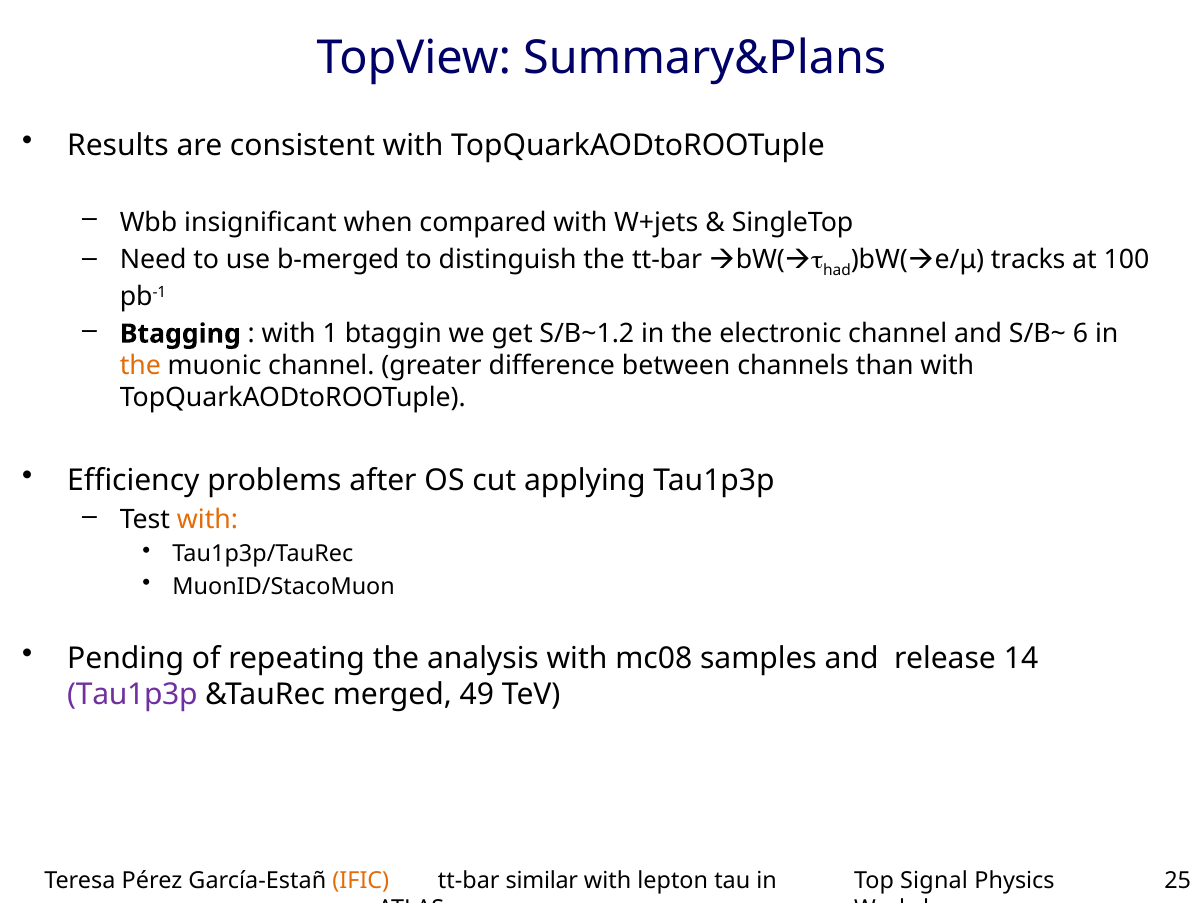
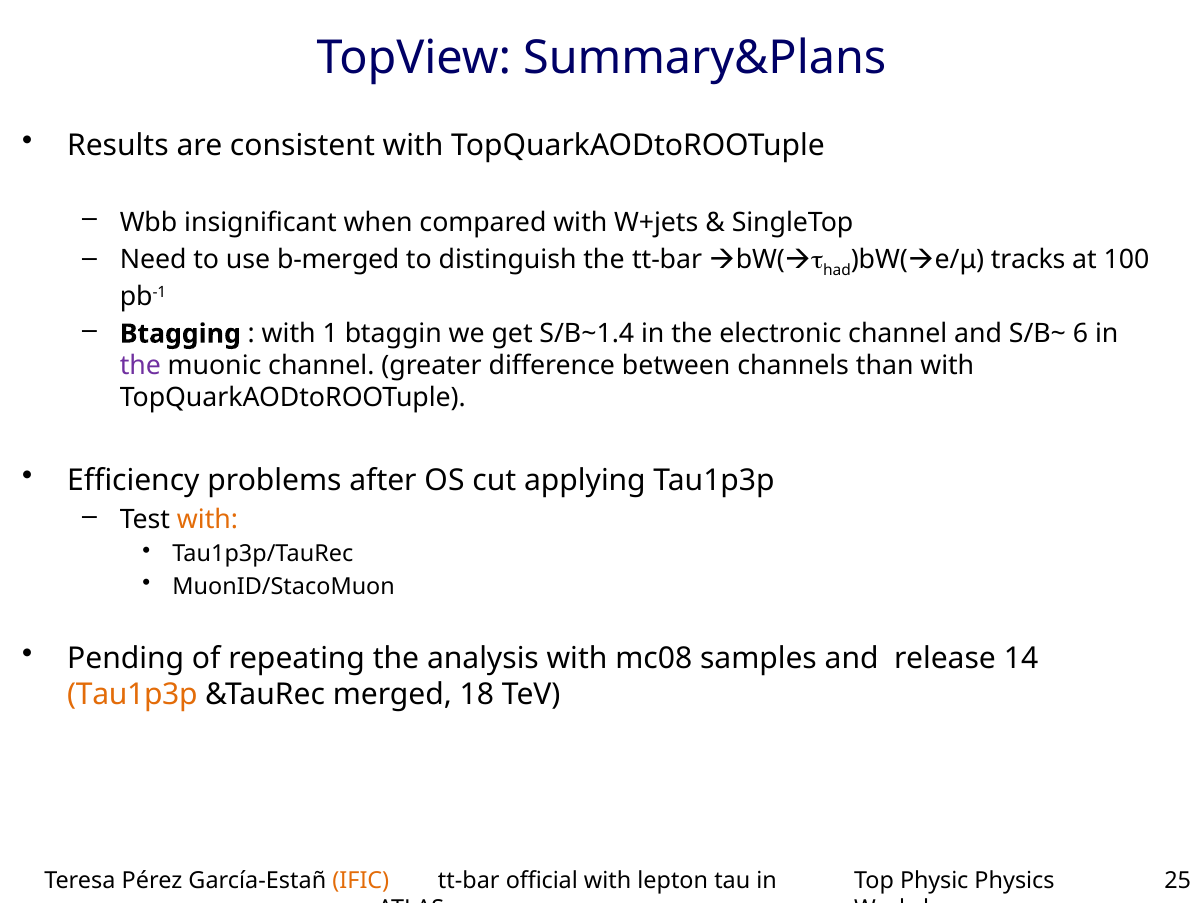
S/B~1.2: S/B~1.2 -> S/B~1.4 (587, 334)
the colour: orange -> purple (140, 366)
Tau1p3p colour: purple -> orange (132, 694)
49: 49 -> 18 (477, 694)
similar: similar -> official (542, 880)
Signal: Signal -> Physic (934, 880)
